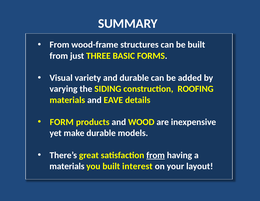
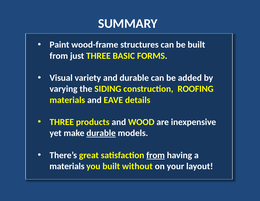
From: From -> Paint (59, 45)
FORM: FORM -> THREE (62, 122)
durable underline: none -> present (101, 133)
interest: interest -> without (137, 166)
